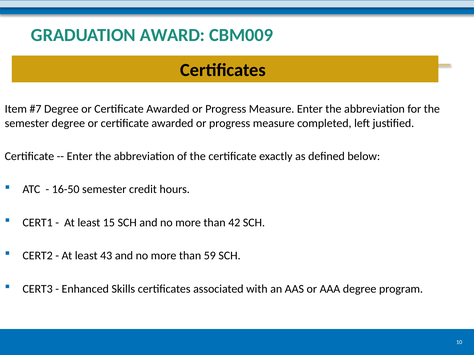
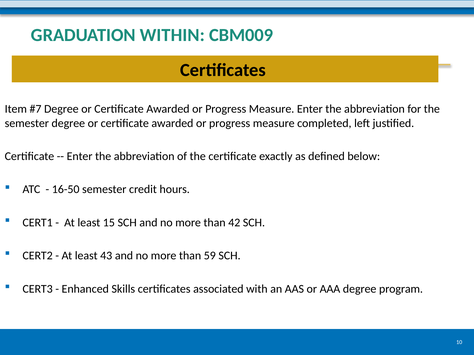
AWARD: AWARD -> WITHIN (172, 35)
